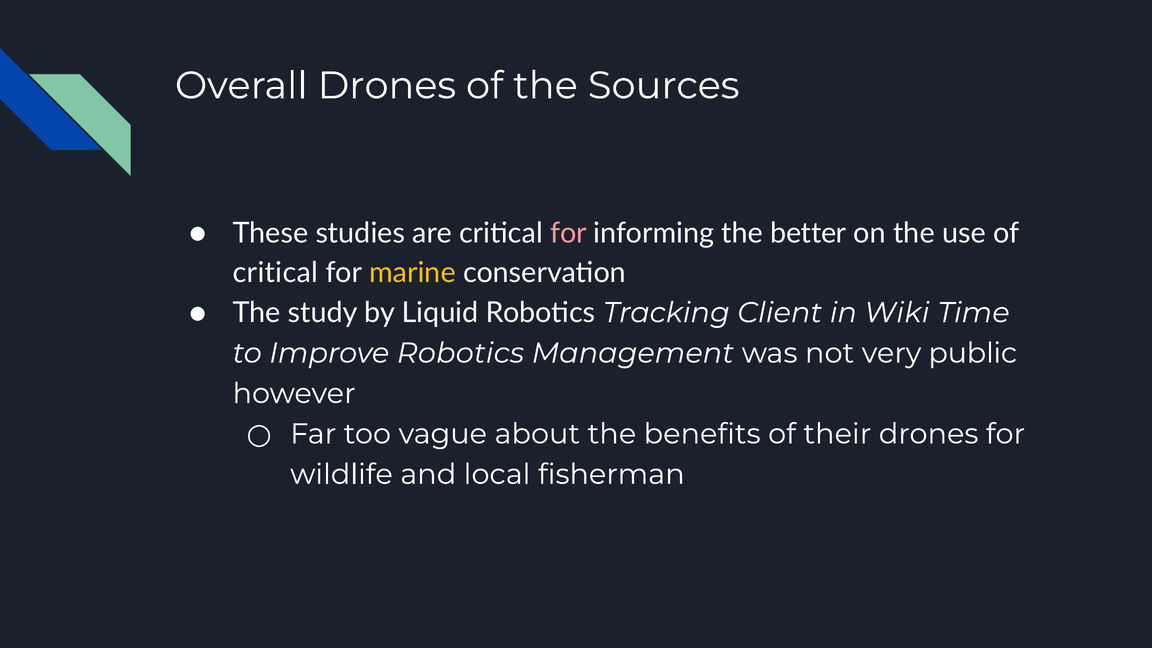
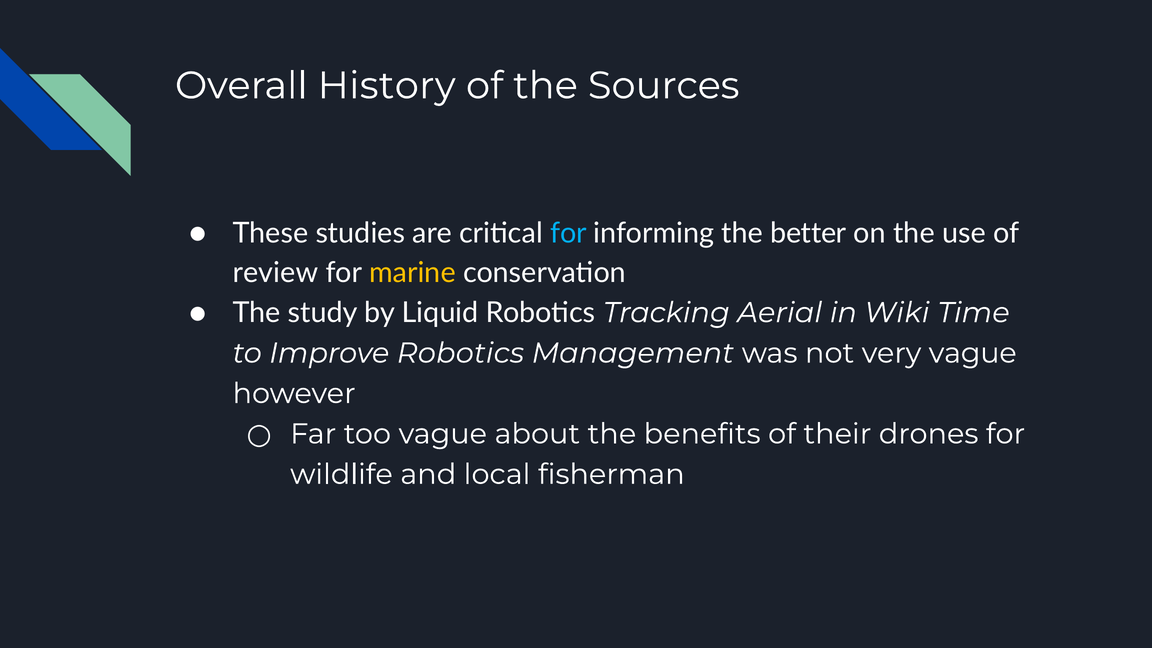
Overall Drones: Drones -> History (387, 86)
for colour: pink -> light blue (568, 233)
critical: critical -> review (275, 273)
Client: Client -> Aerial (780, 313)
very public: public -> vague (973, 353)
